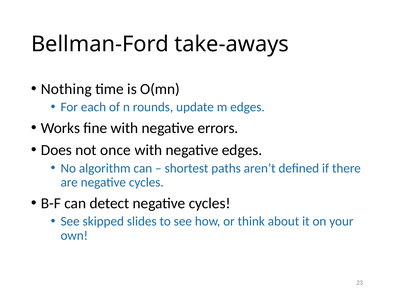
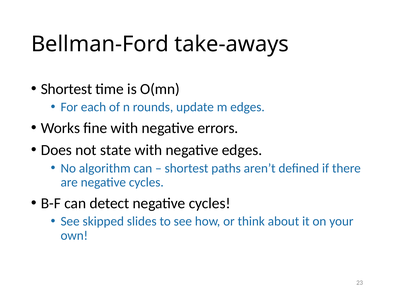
Nothing: Nothing -> Shortest (66, 89)
once: once -> state (116, 150)
